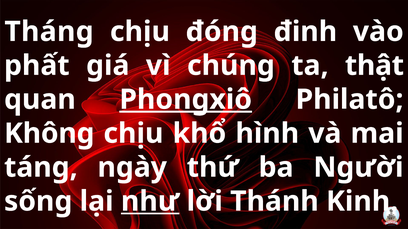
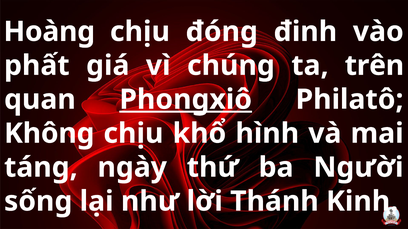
Tháng: Tháng -> Hoàng (49, 32)
thật: thật -> trên (374, 66)
như underline: present -> none (150, 202)
